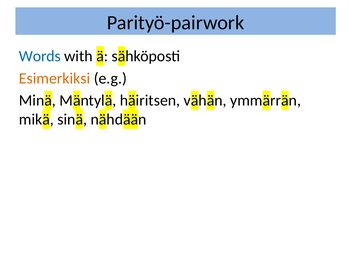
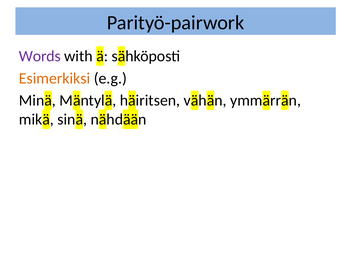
Words colour: blue -> purple (40, 56)
